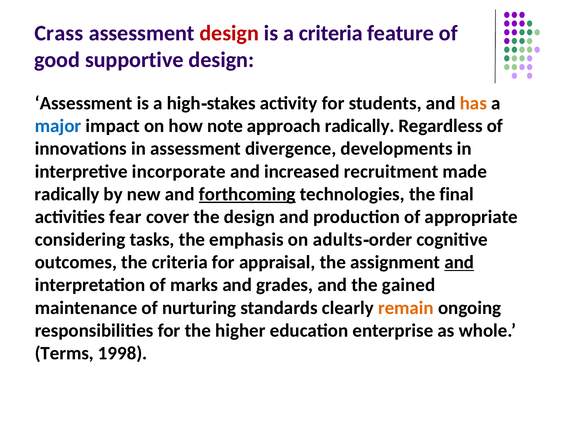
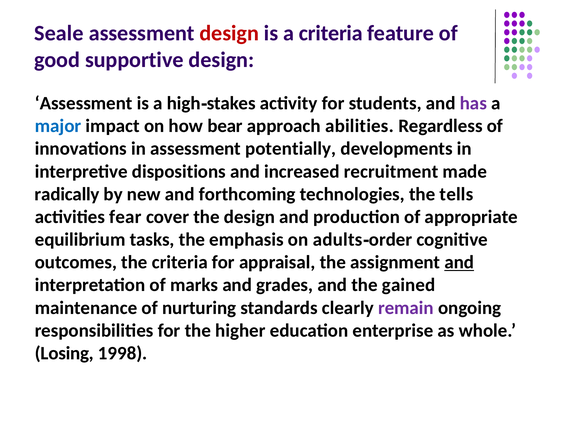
Crass: Crass -> Seale (59, 33)
has colour: orange -> purple (473, 103)
note: note -> bear (225, 126)
approach radically: radically -> abilities (360, 126)
divergence: divergence -> potentially (291, 149)
incorporate: incorporate -> dispositions (179, 172)
forthcoming underline: present -> none (247, 195)
final: final -> tells (457, 195)
considering: considering -> equilibrium (80, 240)
remain colour: orange -> purple (406, 308)
Terms: Terms -> Losing (64, 354)
